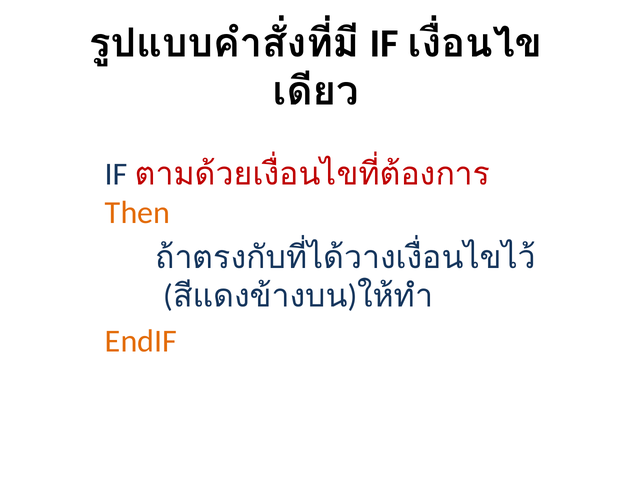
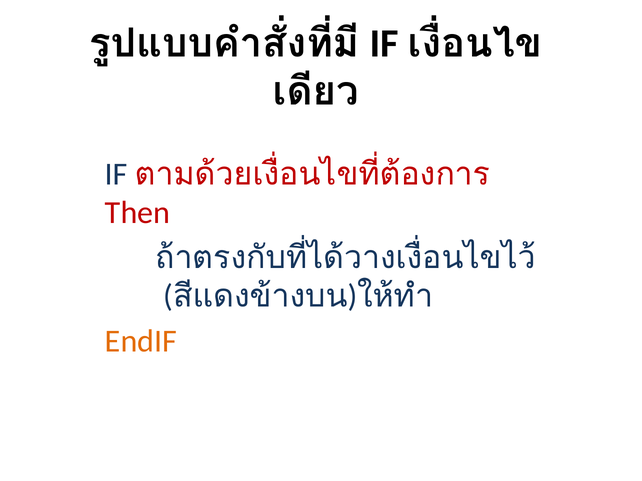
Then colour: orange -> red (138, 213)
